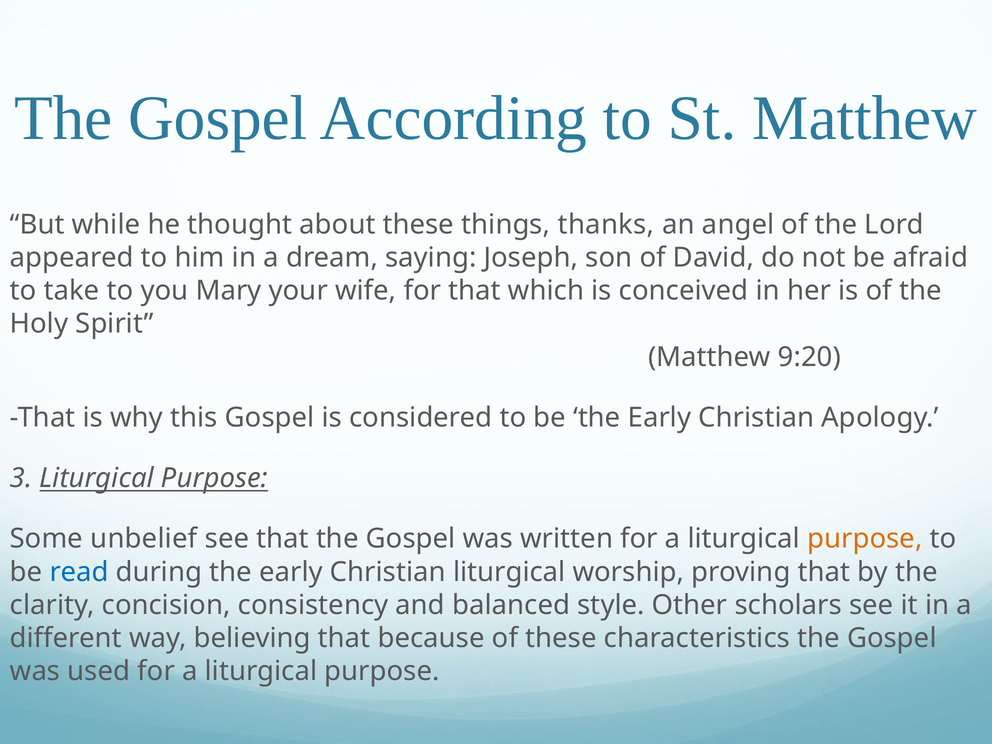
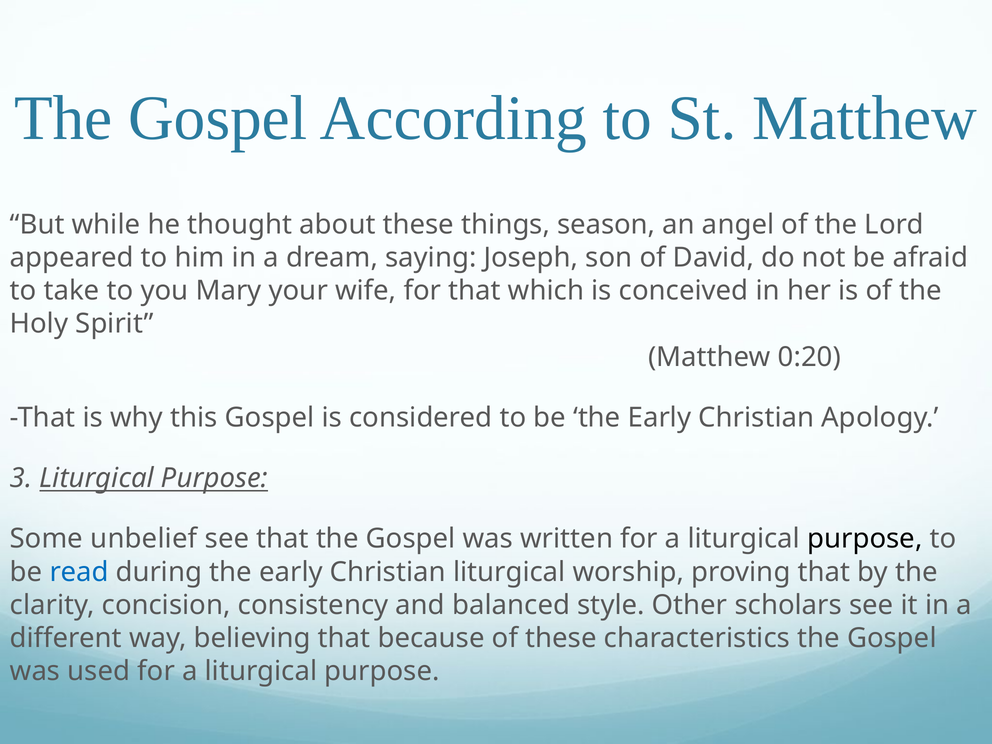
thanks: thanks -> season (606, 225)
9:20: 9:20 -> 0:20 (809, 357)
purpose colour: orange -> black (865, 539)
